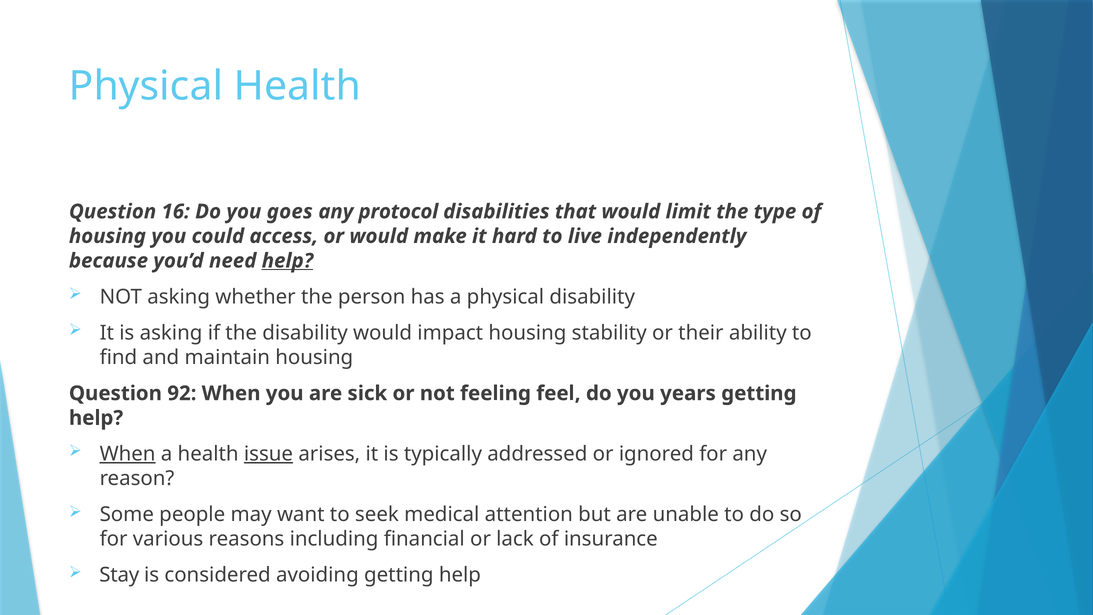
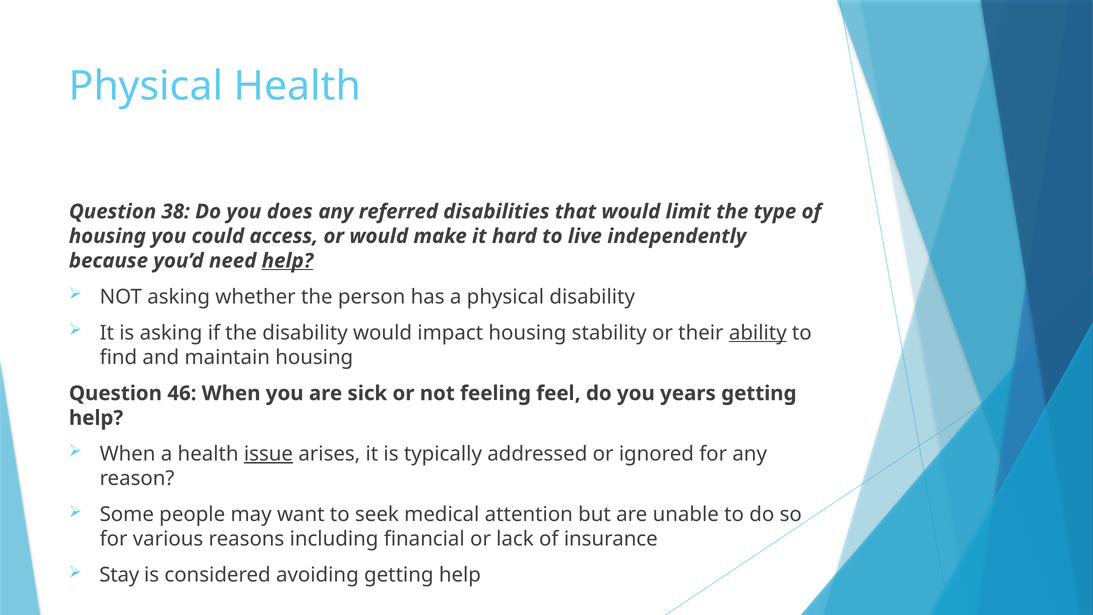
16: 16 -> 38 (176, 212)
goes: goes -> does (290, 212)
protocol: protocol -> referred (398, 212)
ability underline: none -> present (758, 333)
92: 92 -> 46 (182, 393)
When underline: present -> none (128, 454)
